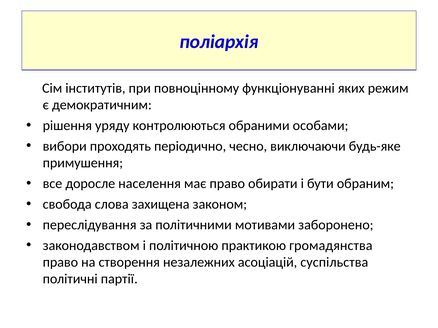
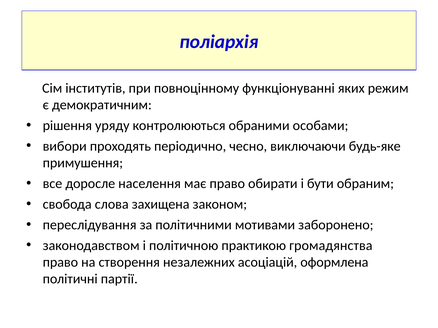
суспільства: суспільства -> оформлена (334, 263)
